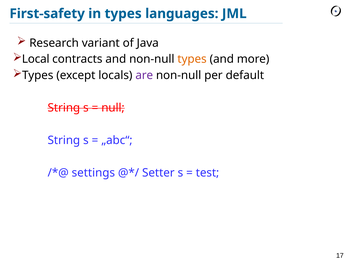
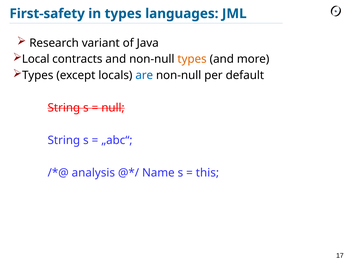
are colour: purple -> blue (144, 75)
settings: settings -> analysis (93, 172)
Setter: Setter -> Name (158, 172)
test: test -> this (207, 172)
